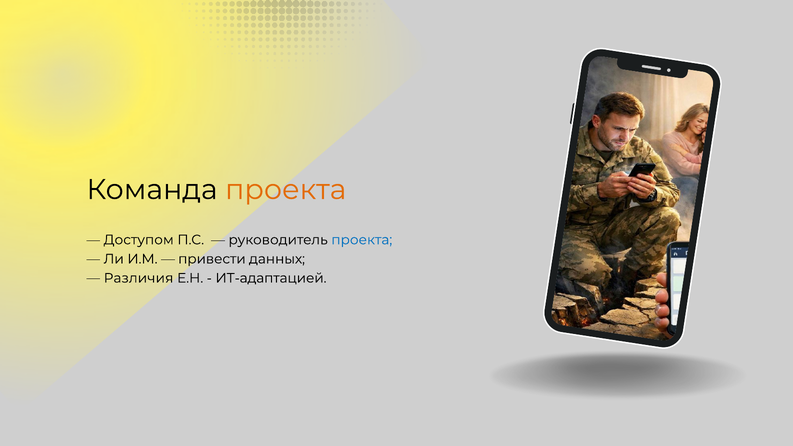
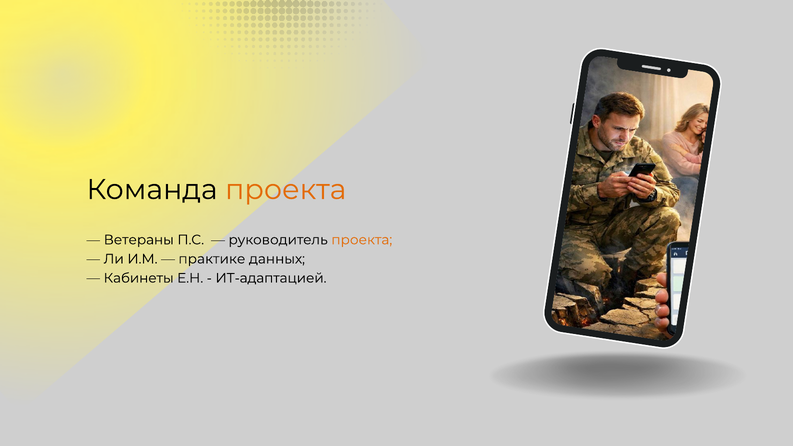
Доступом: Доступом -> Ветераны (139, 240)
проекта colour: blue -> orange (362, 240)
привести: привести -> практике (212, 259)
Различия: Различия -> Кабинеты (139, 278)
